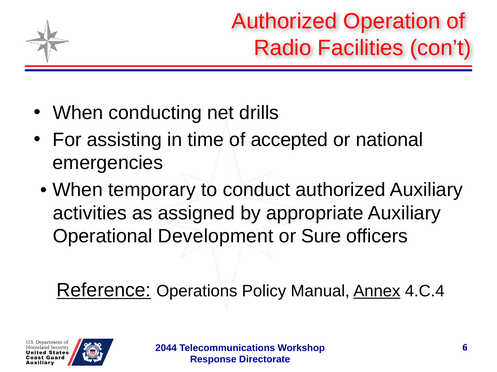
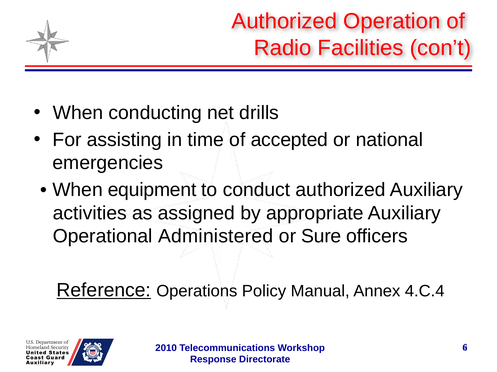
temporary: temporary -> equipment (152, 190)
Development: Development -> Administered (216, 237)
Annex underline: present -> none (377, 292)
2044: 2044 -> 2010 (166, 349)
